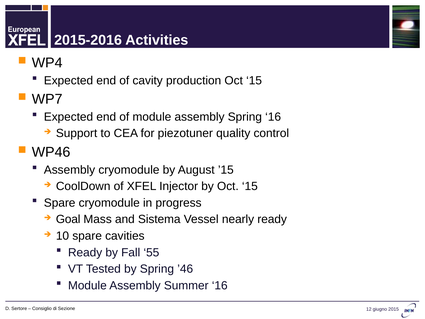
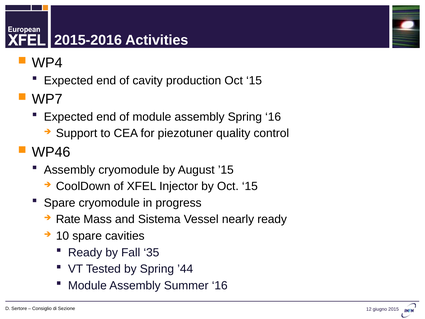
Goal: Goal -> Rate (68, 219)
55: 55 -> 35 (151, 252)
’46: ’46 -> ’44 (185, 269)
